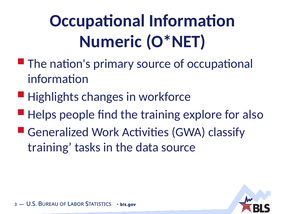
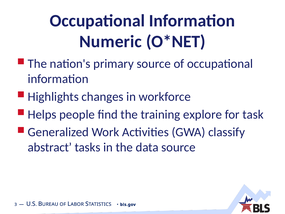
also: also -> task (253, 114)
training: training -> abstract (50, 147)
